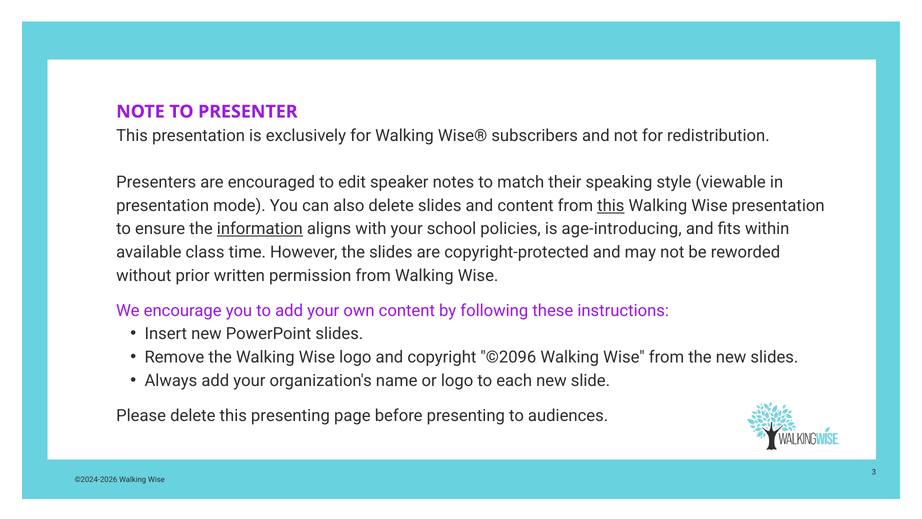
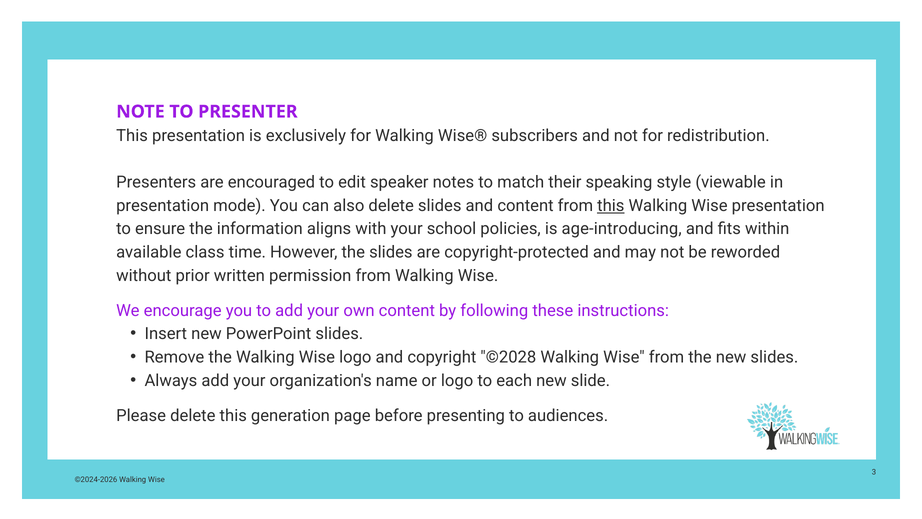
information underline: present -> none (260, 229)
©2096: ©2096 -> ©2028 (508, 357)
this presenting: presenting -> generation (290, 415)
